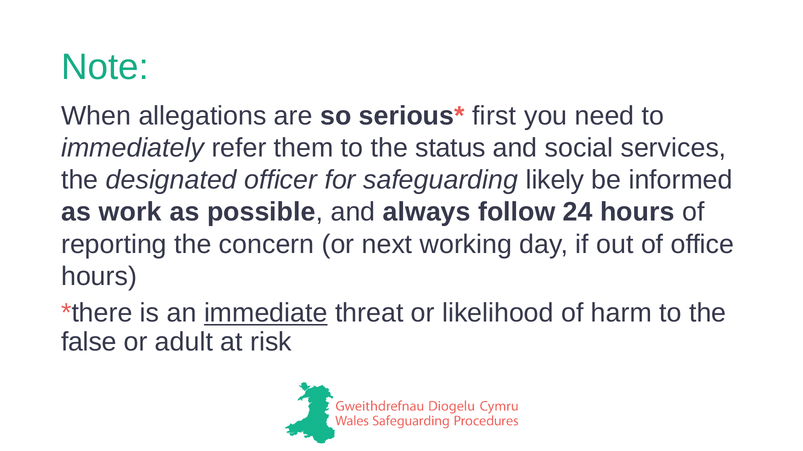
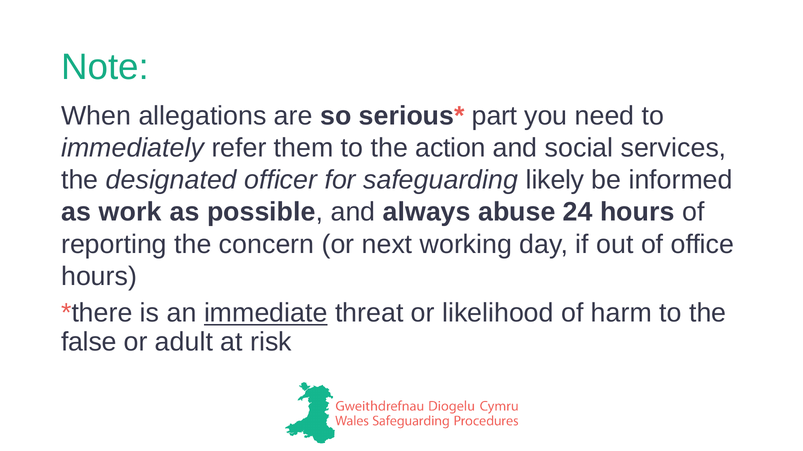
first: first -> part (495, 116)
status: status -> action (450, 148)
follow: follow -> abuse (517, 212)
